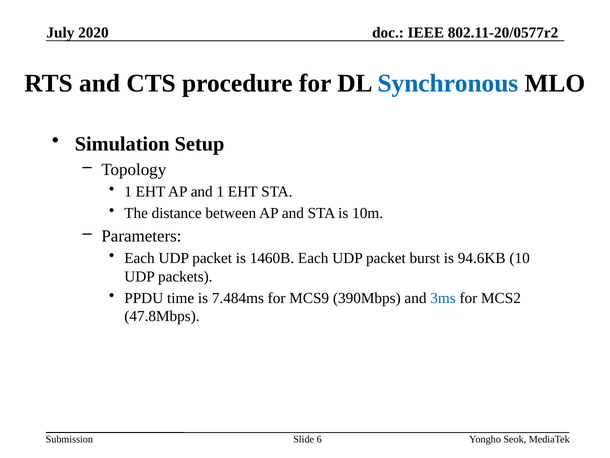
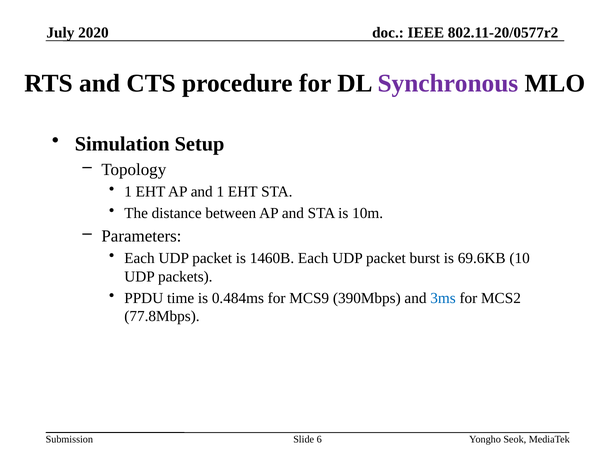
Synchronous colour: blue -> purple (448, 83)
94.6KB: 94.6KB -> 69.6KB (482, 258)
7.484ms: 7.484ms -> 0.484ms (238, 298)
47.8Mbps: 47.8Mbps -> 77.8Mbps (162, 316)
